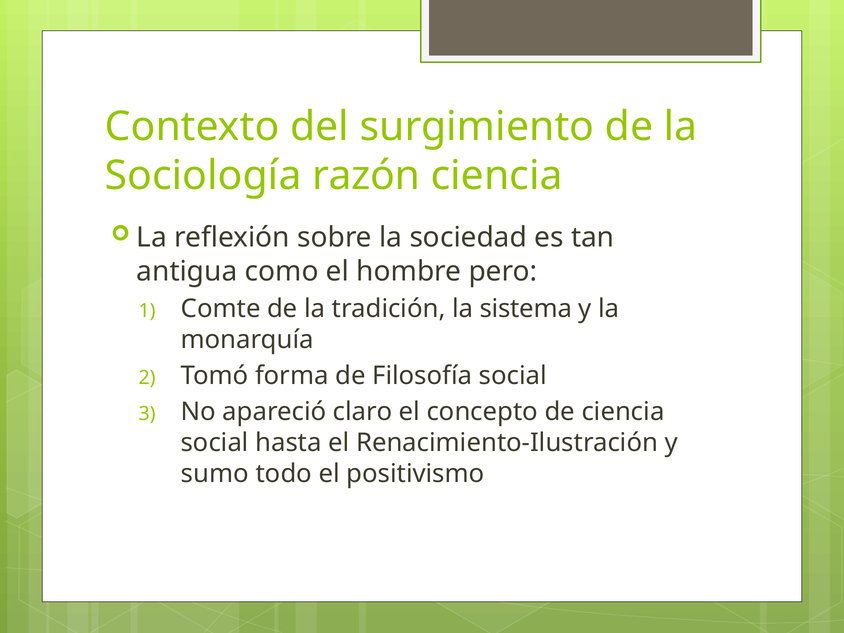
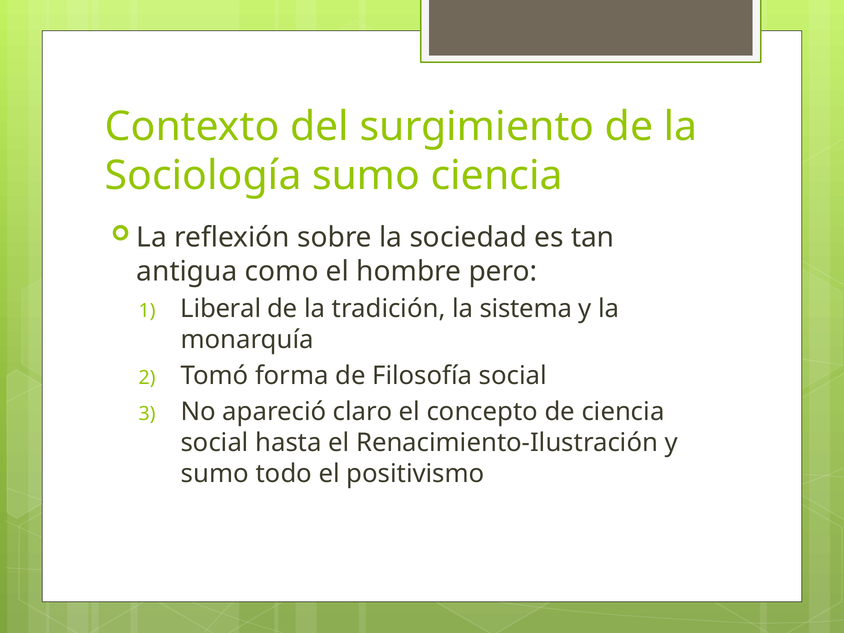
Sociología razón: razón -> sumo (366, 176)
Comte: Comte -> Liberal (221, 309)
